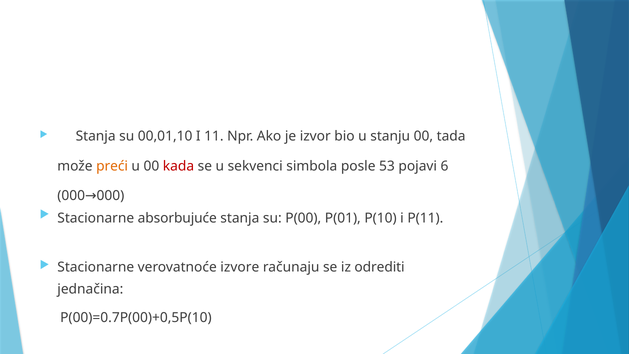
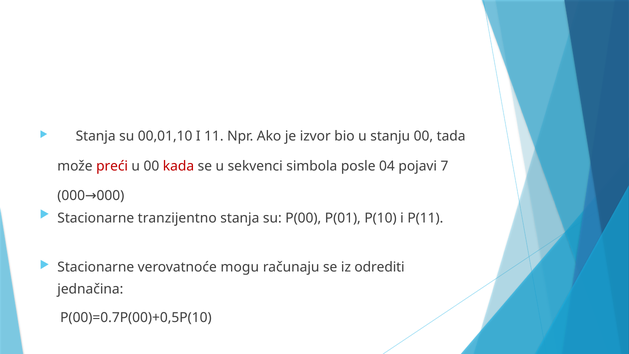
preći colour: orange -> red (112, 166)
53: 53 -> 04 (387, 166)
6: 6 -> 7 (444, 166)
absorbujuće: absorbujuće -> tranzijentno (177, 218)
izvore: izvore -> mogu (240, 267)
